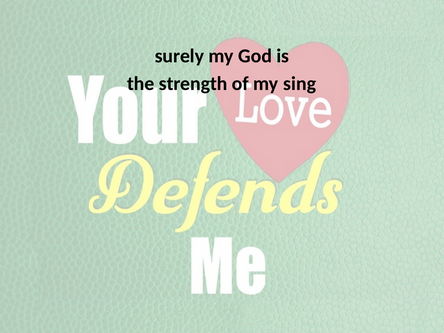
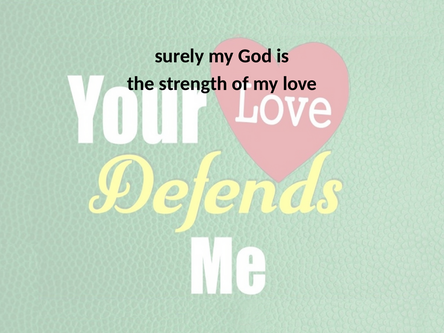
sing: sing -> love (300, 84)
